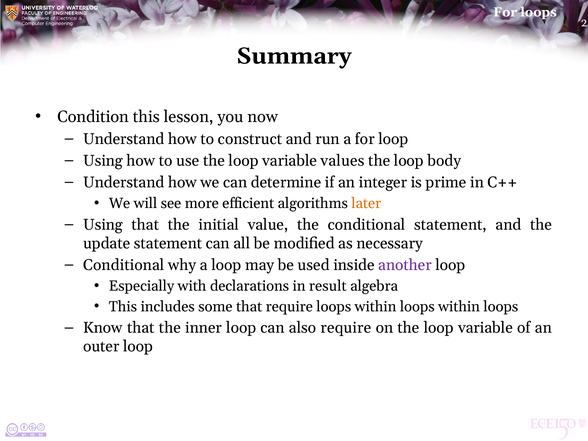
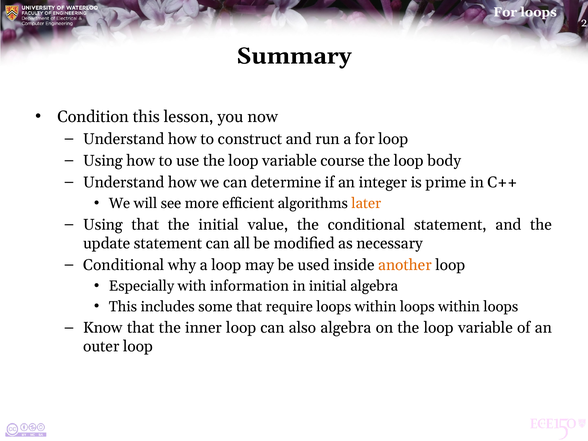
values: values -> course (343, 161)
another colour: purple -> orange (405, 265)
declarations: declarations -> information (249, 286)
in result: result -> initial (328, 286)
also require: require -> algebra (346, 328)
